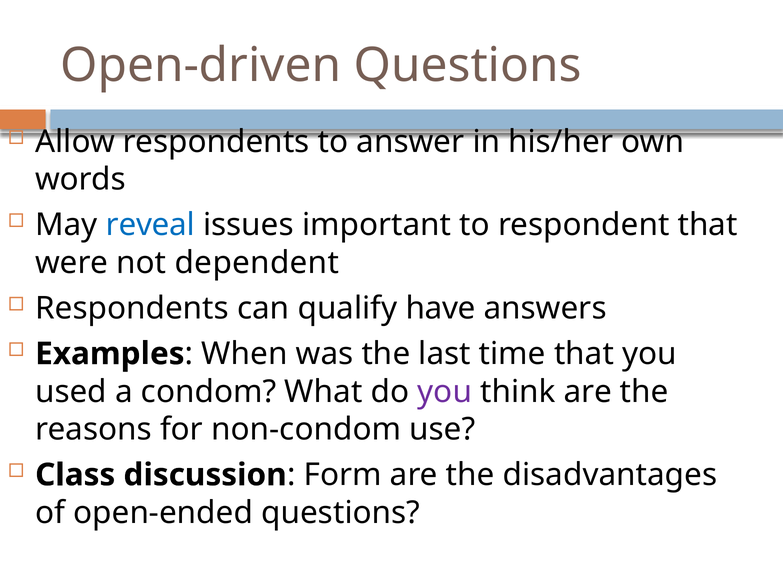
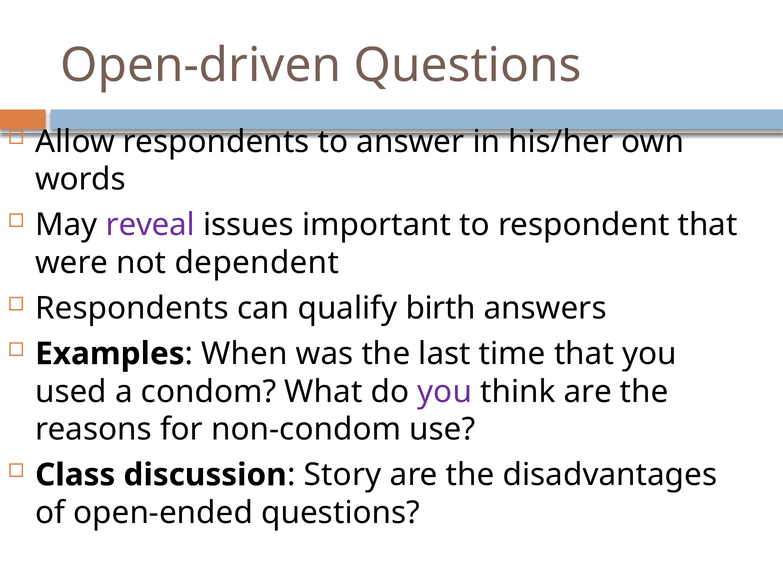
reveal colour: blue -> purple (150, 225)
have: have -> birth (441, 308)
Form: Form -> Story (343, 475)
